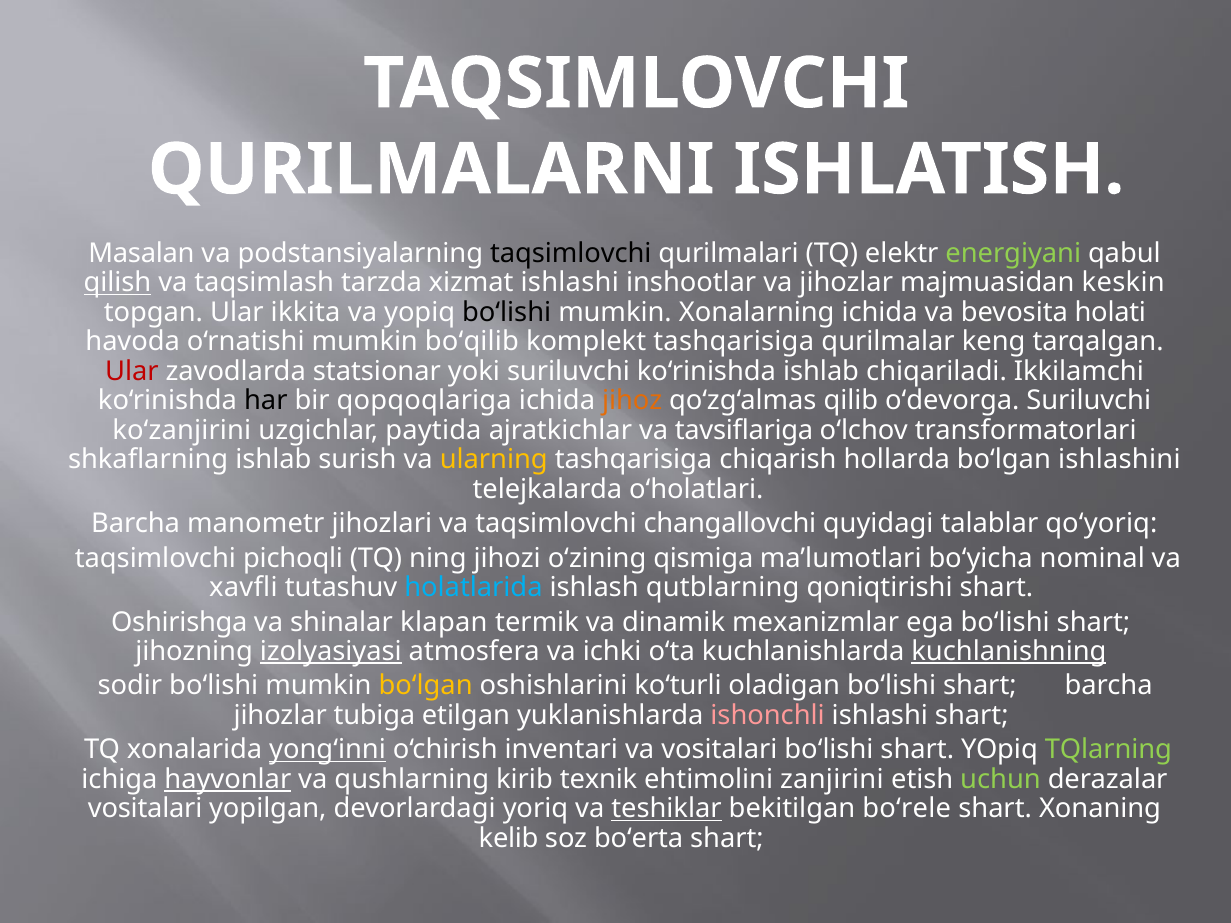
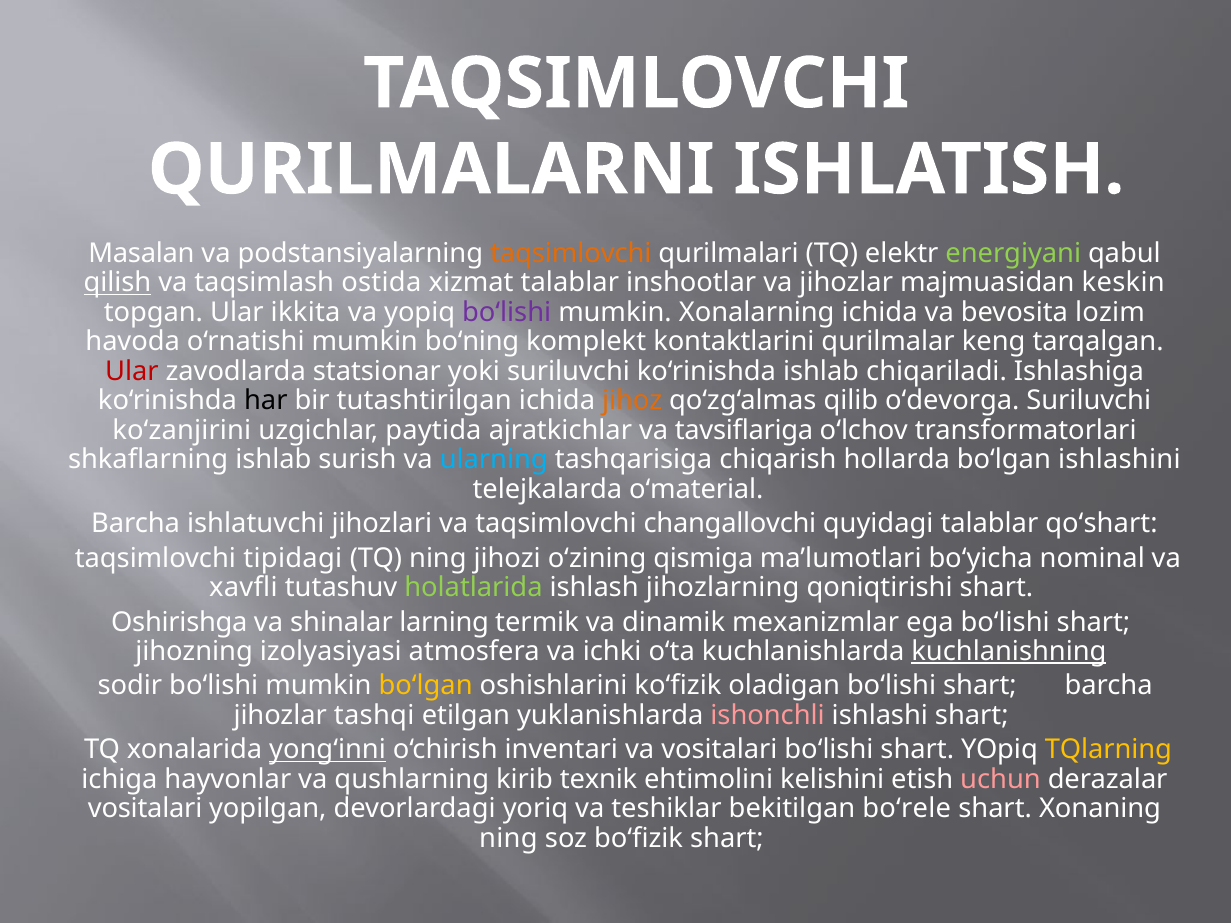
taqsimlovchi colour: black -> orange (571, 253)
tarzda: tarzda -> ostida (381, 283)
xizmat ishlashi: ishlashi -> talablar (570, 283)
bo‘lishi colour: black -> purple (507, 312)
holati: holati -> lozim (1110, 312)
bo‘qilib: bo‘qilib -> bo‘ning (472, 342)
komplekt tashqarisiga: tashqarisiga -> kontaktlarini (734, 342)
Ikkilamchi: Ikkilamchi -> Ishlashiga (1079, 371)
qopqoqlariga: qopqoqlariga -> tutashtirilgan (424, 401)
ularning colour: yellow -> light blue (494, 460)
o‘holatlari: o‘holatlari -> o‘material (696, 489)
manometr: manometr -> ishlatuvchi (256, 524)
qo‘yoriq: qo‘yoriq -> qo‘shart (1101, 524)
pichoqli: pichoqli -> tipidagi (293, 558)
holatlarida colour: light blue -> light green (473, 588)
qutblarning: qutblarning -> jihozlarning (723, 588)
klapan: klapan -> larning (444, 622)
izolyasiyasi underline: present -> none (331, 652)
ko‘turli: ko‘turli -> ko‘fizik (678, 686)
tubiga: tubiga -> tashqi (374, 716)
TQlarning colour: light green -> yellow (1108, 750)
hayvonlar underline: present -> none (228, 780)
zanjirini: zanjirini -> kelishini (832, 780)
uchun colour: light green -> pink (1000, 780)
teshiklar underline: present -> none (666, 809)
kelib: kelib -> ning (508, 839)
bo‘erta: bo‘erta -> bo‘fizik (639, 839)
